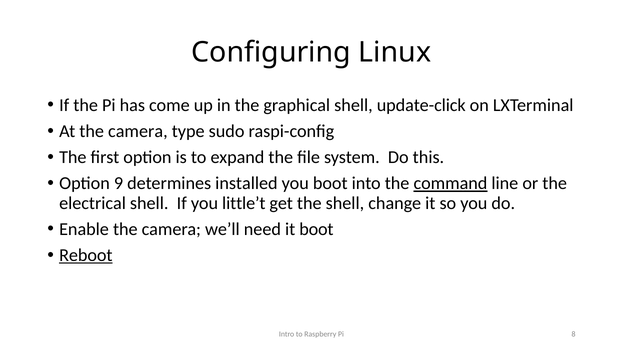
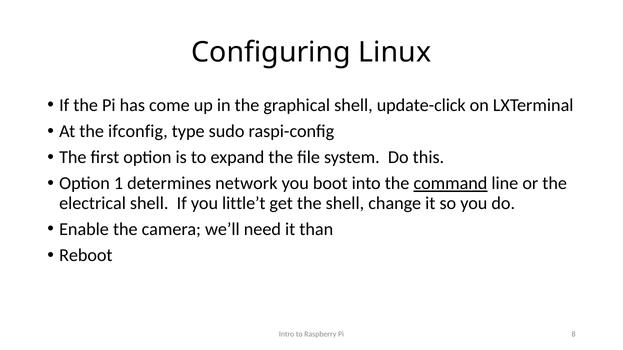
At the camera: camera -> ifconfig (138, 131)
9: 9 -> 1 (118, 184)
installed: installed -> network (246, 184)
it boot: boot -> than (316, 229)
Reboot underline: present -> none (86, 256)
